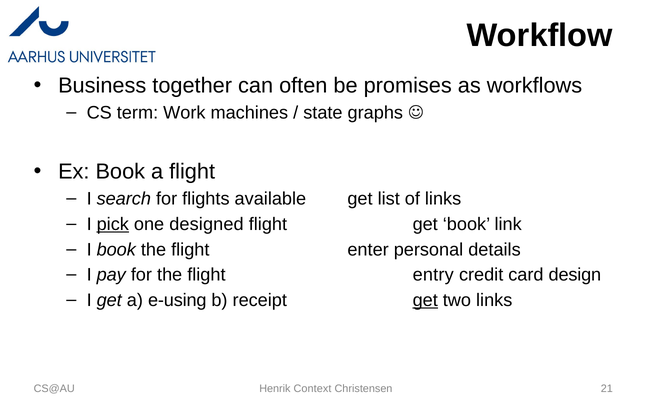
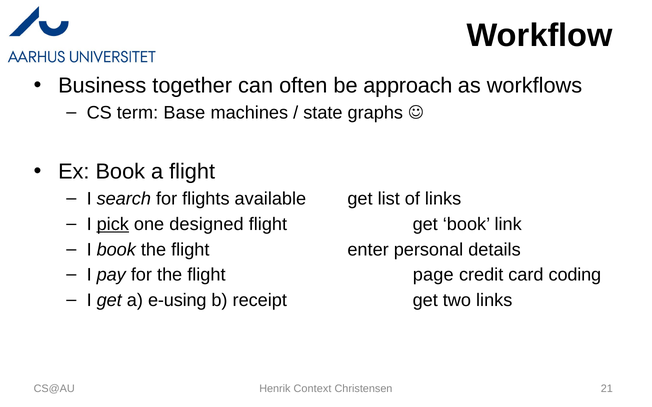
promises: promises -> approach (408, 86)
Work: Work -> Base (184, 113)
entry: entry -> page (433, 275)
design: design -> coding (575, 275)
get underline: present -> none (425, 301)
